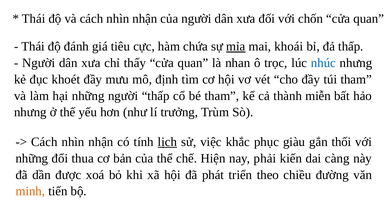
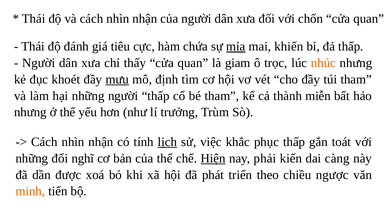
khoái: khoái -> khiến (289, 46)
nhan: nhan -> giam (238, 63)
nhúc colour: blue -> orange (323, 63)
mưu underline: none -> present (117, 79)
phục giàu: giàu -> thấp (294, 142)
thối: thối -> toát (341, 142)
thua: thua -> nghĩ (83, 158)
Hiện underline: none -> present (213, 158)
đường: đường -> ngược (332, 175)
